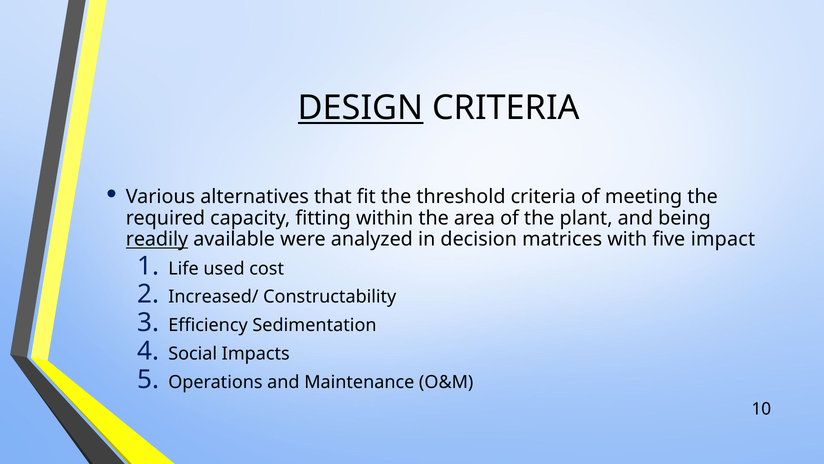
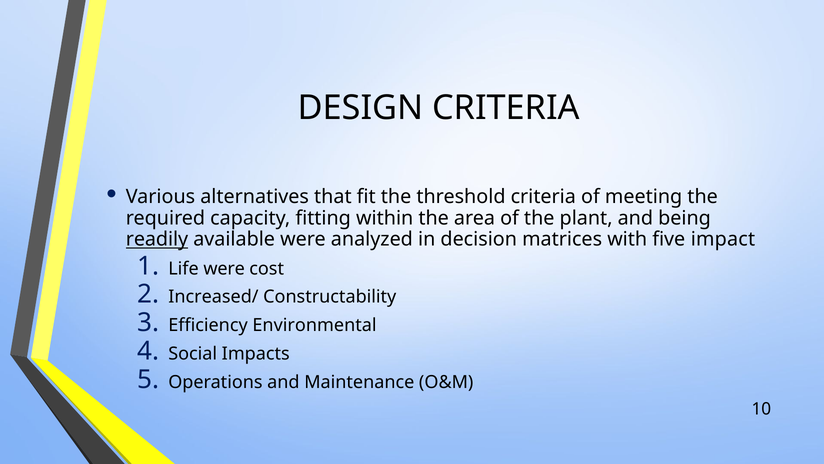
DESIGN underline: present -> none (361, 108)
Life used: used -> were (224, 268)
Sedimentation: Sedimentation -> Environmental (315, 325)
